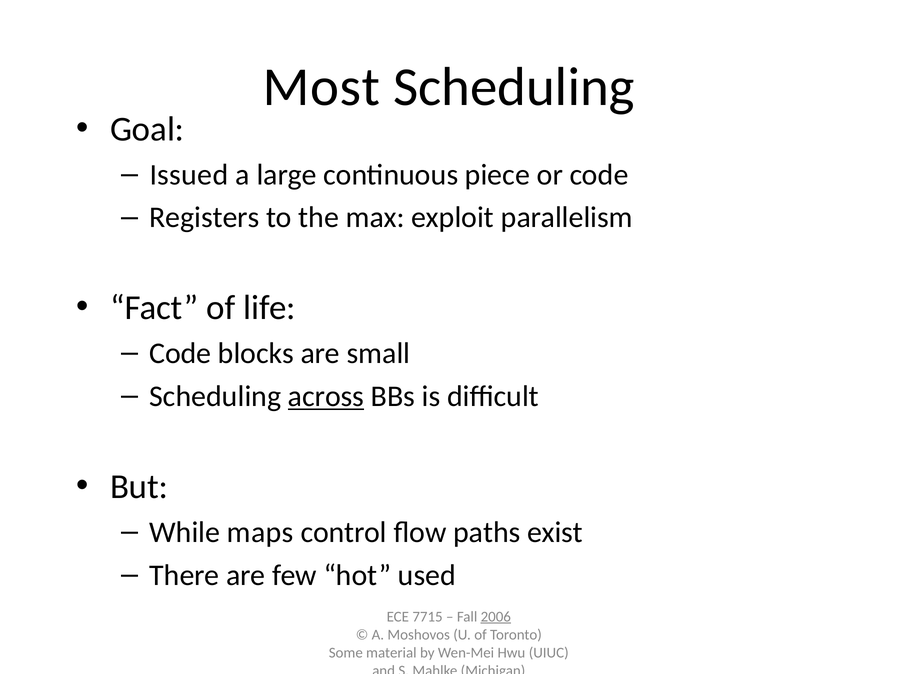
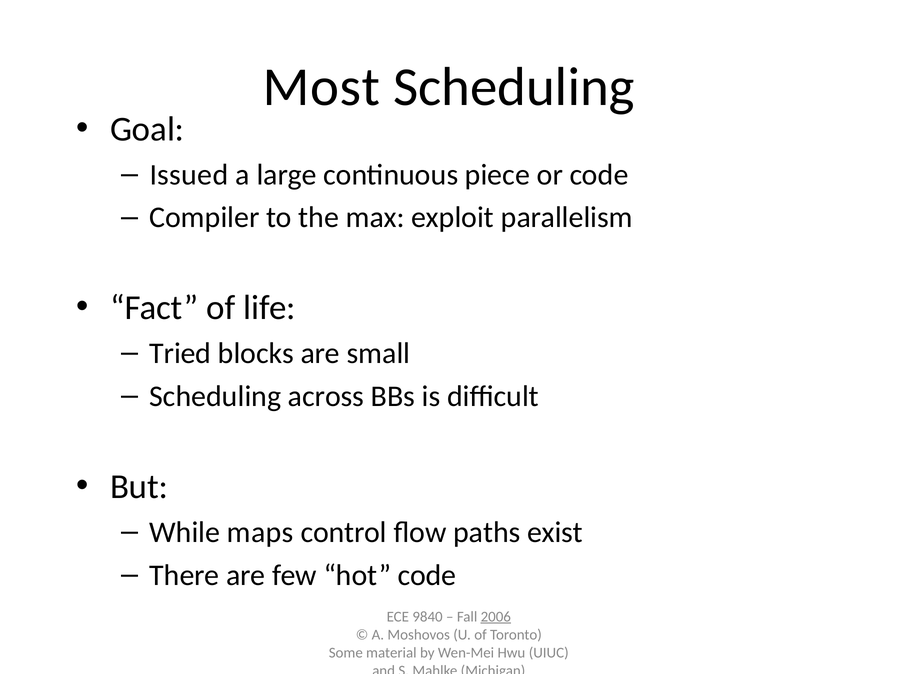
Registers: Registers -> Compiler (204, 217)
Code: Code -> Tried (180, 353)
across underline: present -> none (326, 396)
hot used: used -> code (427, 575)
7715: 7715 -> 9840 (428, 616)
